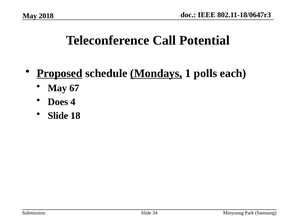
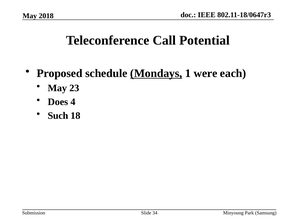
Proposed underline: present -> none (60, 73)
polls: polls -> were (206, 73)
67: 67 -> 23 (74, 88)
Slide: Slide -> Such (58, 116)
